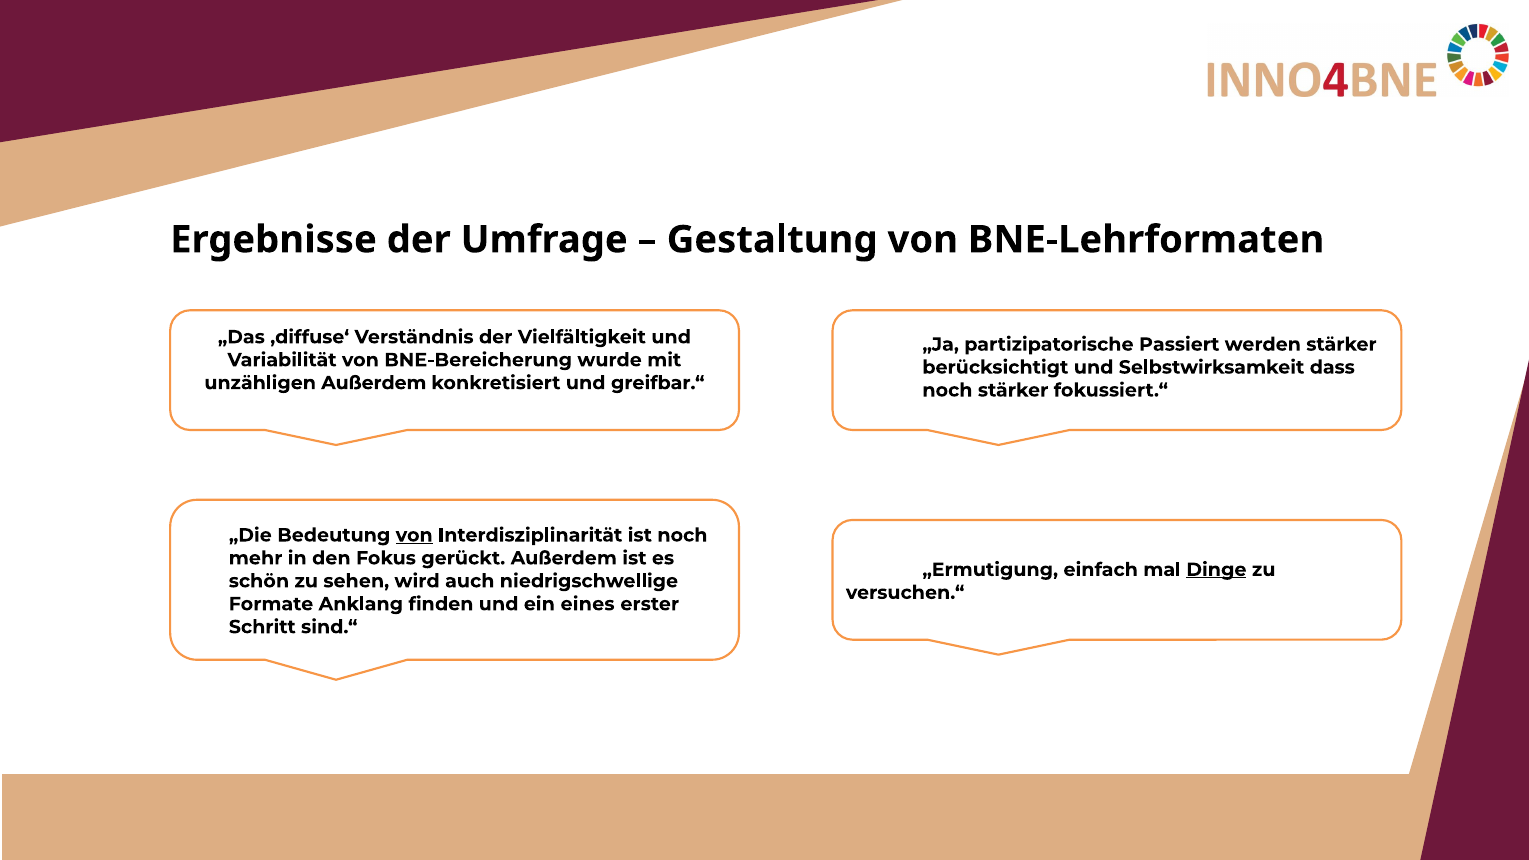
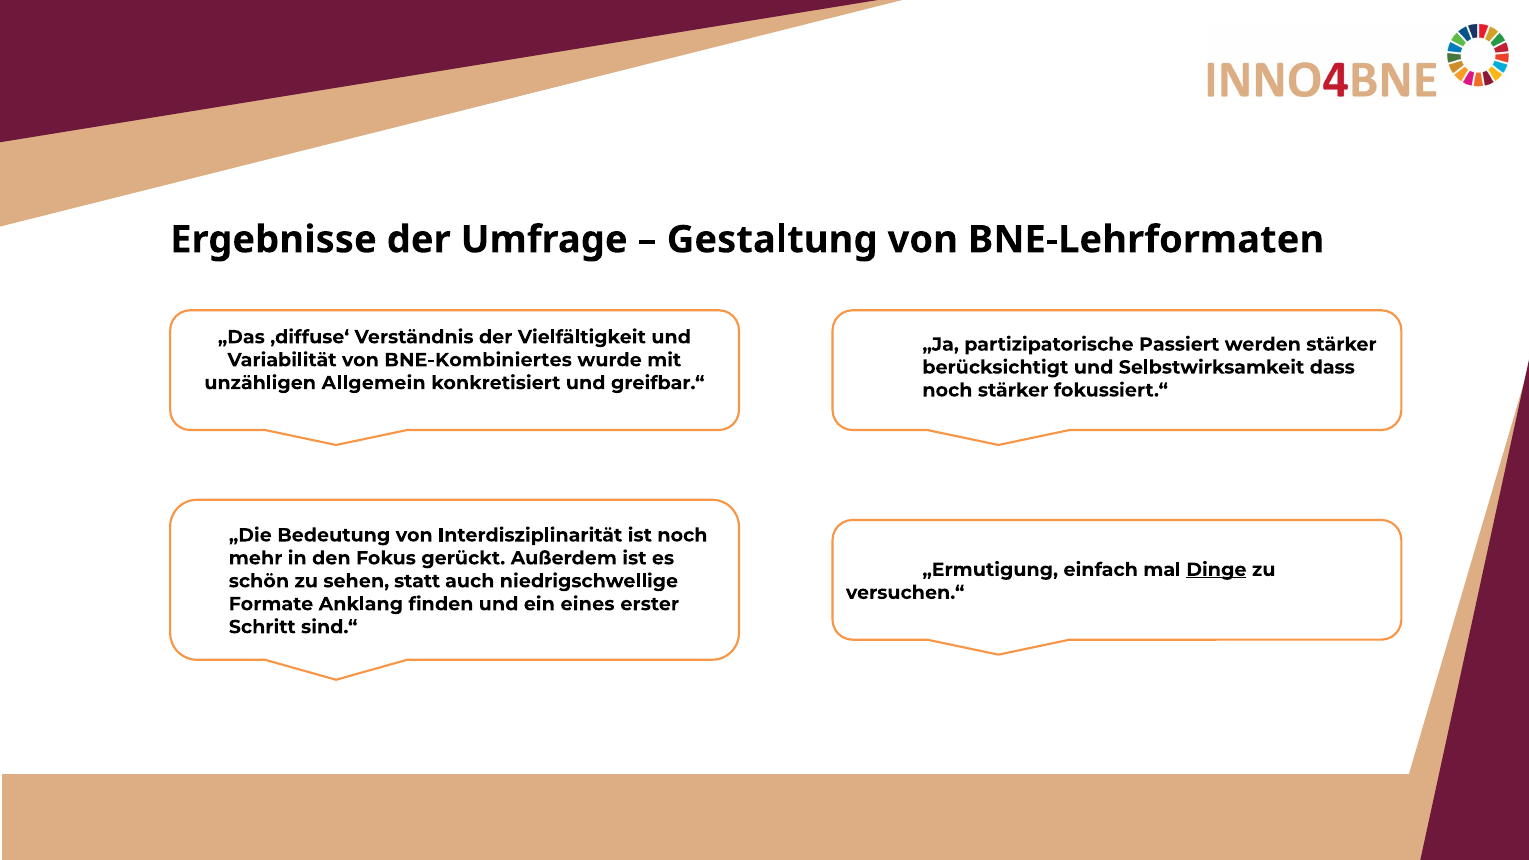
BNE-Bereicherung: BNE-Bereicherung -> BNE-Kombiniertes (478, 360)
unzähligen Außerdem: Außerdem -> Allgemein (374, 383)
von underline: present -> none (414, 535)
wird: wird -> statt (417, 581)
